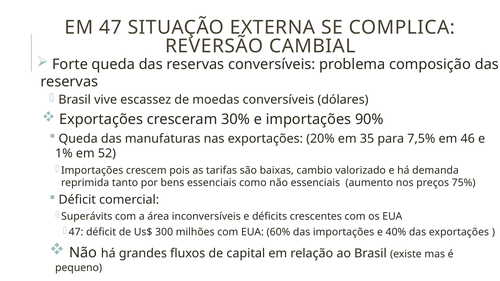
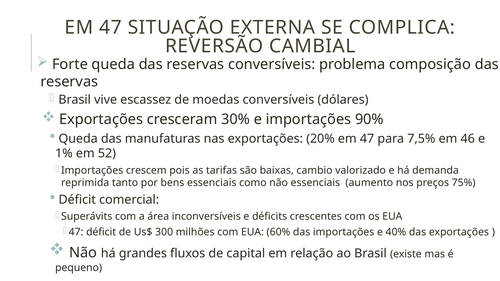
20% em 35: 35 -> 47 (367, 139)
